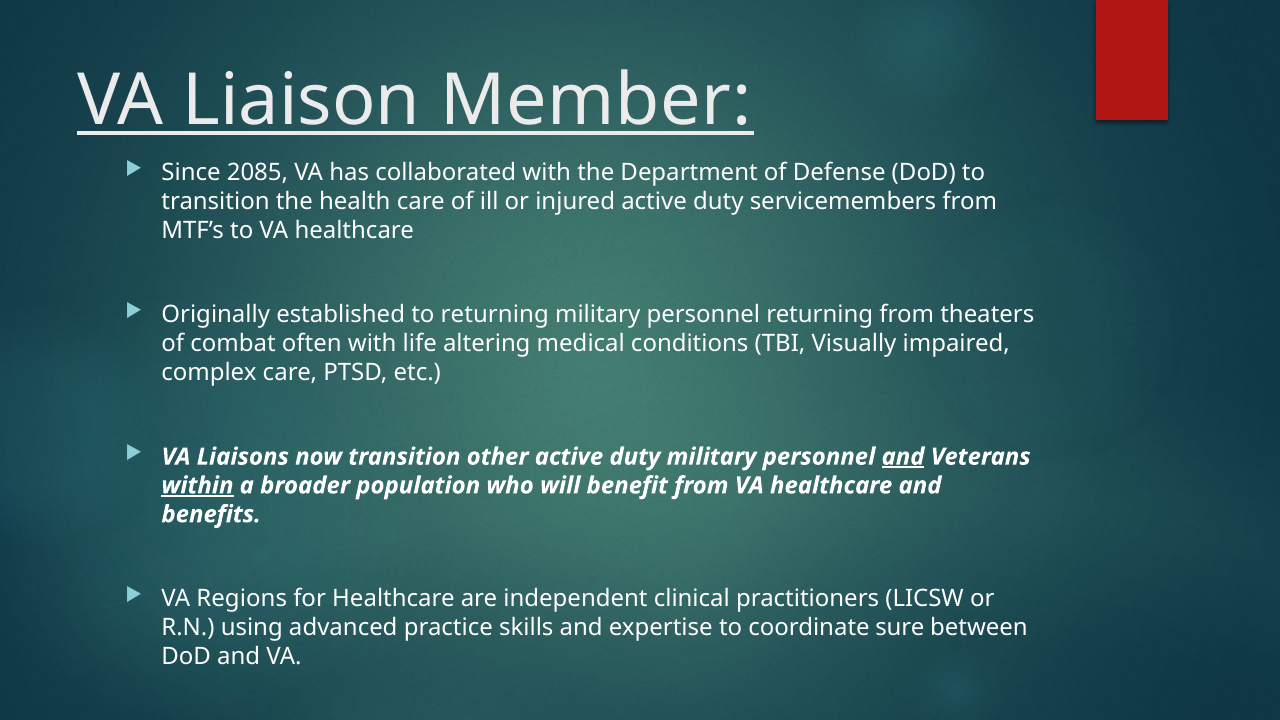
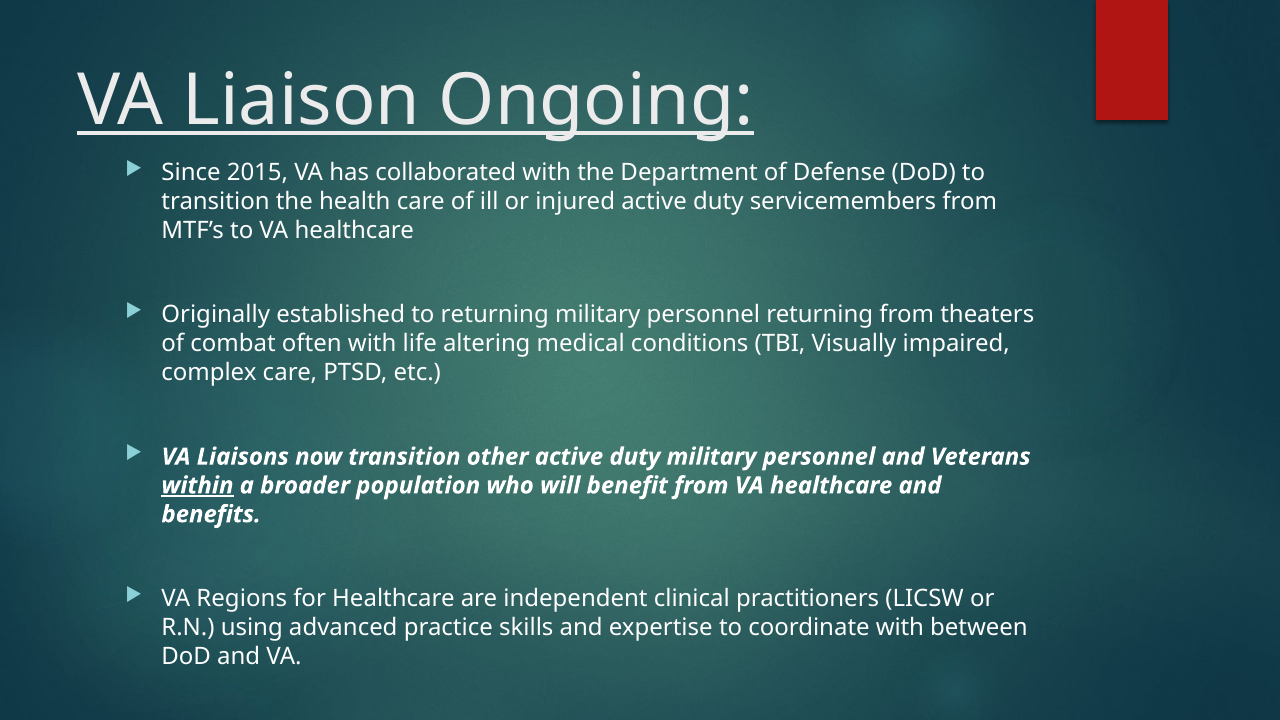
Member: Member -> Ongoing (596, 101)
2085: 2085 -> 2015 (257, 173)
and underline: present -> none (903, 457)
coordinate sure: sure -> with (900, 627)
